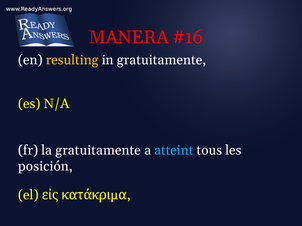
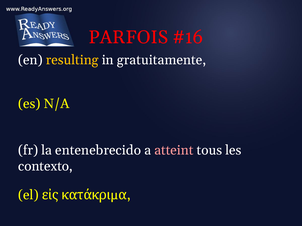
MANERA: MANERA -> PARFOIS (128, 37)
la gratuitamente: gratuitamente -> entenebrecido (98, 150)
atteint colour: light blue -> pink (174, 150)
posición: posición -> contexto (45, 167)
